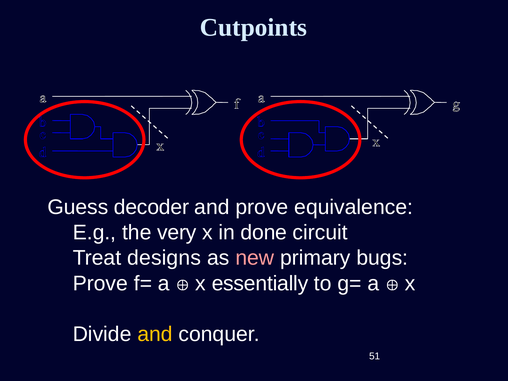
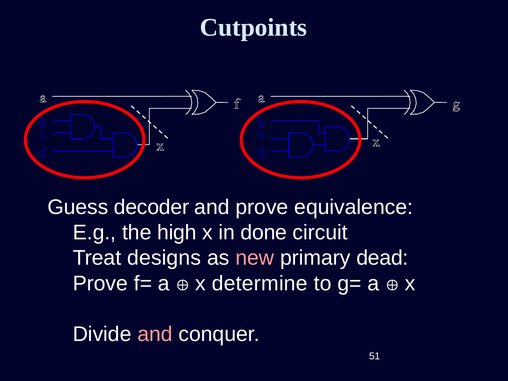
very: very -> high (177, 233)
bugs: bugs -> dead (382, 258)
essentially: essentially -> determine (260, 283)
and colour: yellow -> pink (155, 334)
